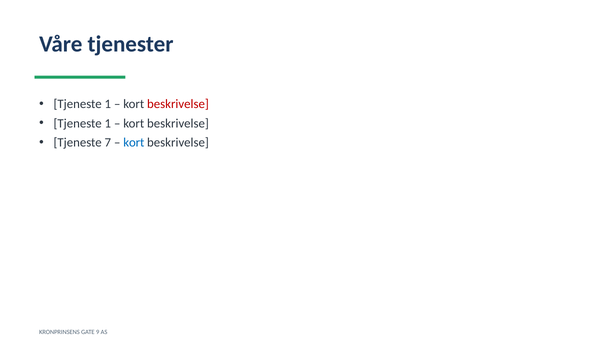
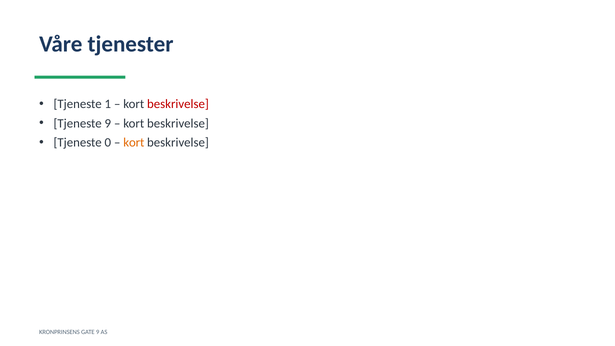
1: 1 -> 9 (108, 123)
7: 7 -> 0 (108, 143)
kort colour: blue -> orange (134, 143)
